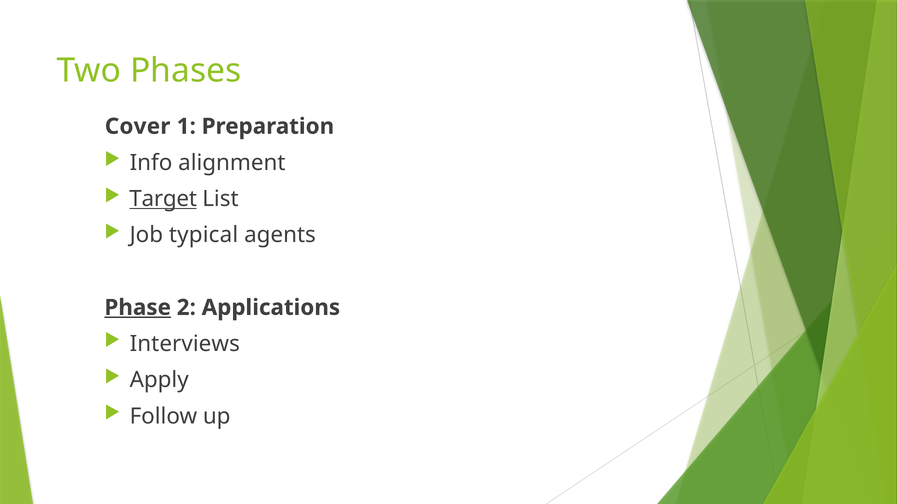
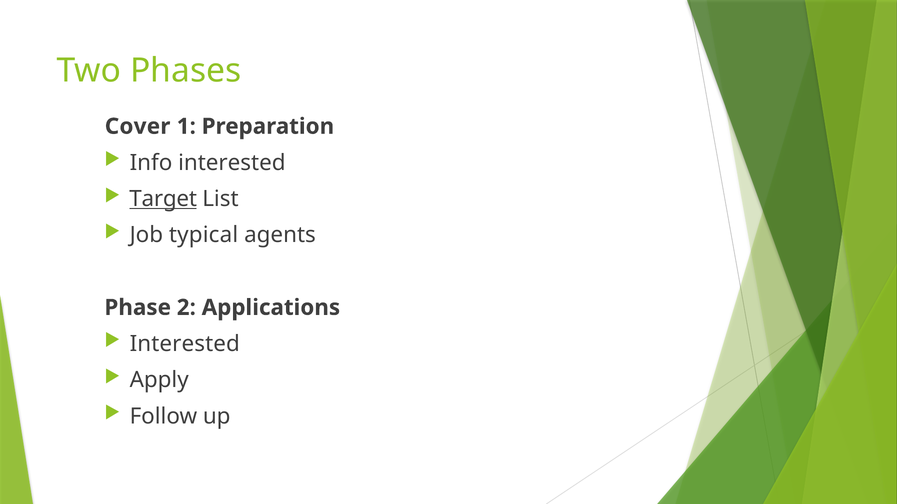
Info alignment: alignment -> interested (232, 163)
Phase underline: present -> none (138, 308)
Interviews: Interviews -> Interested (185, 344)
